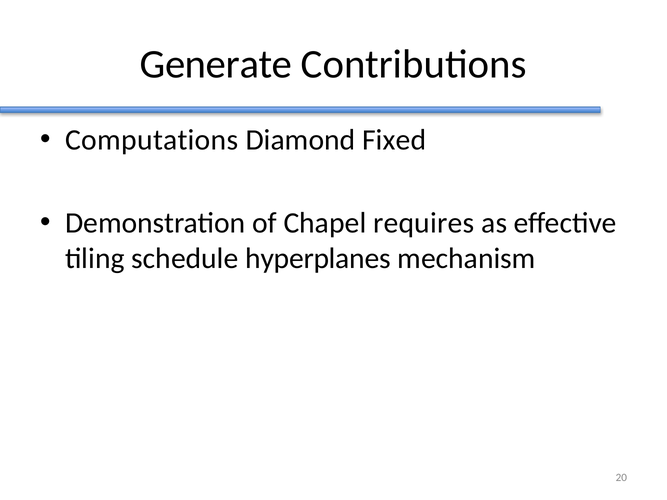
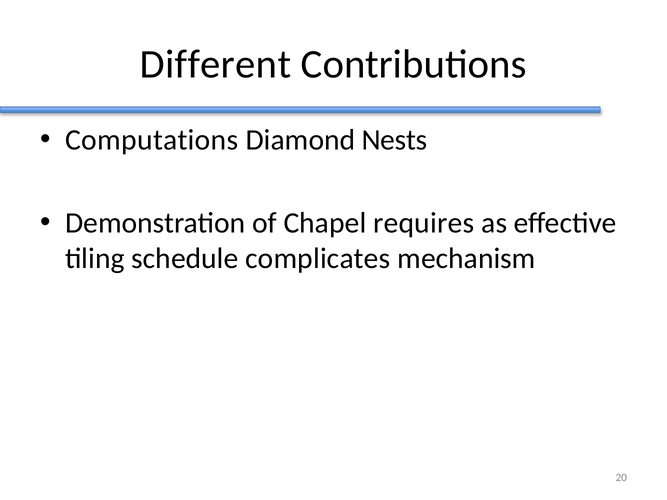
Generate: Generate -> Different (216, 65)
Fixed: Fixed -> Nests (394, 140)
hyperplanes: hyperplanes -> complicates (318, 259)
